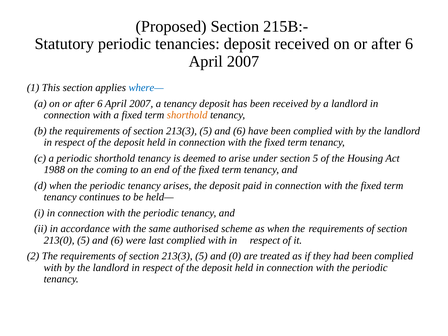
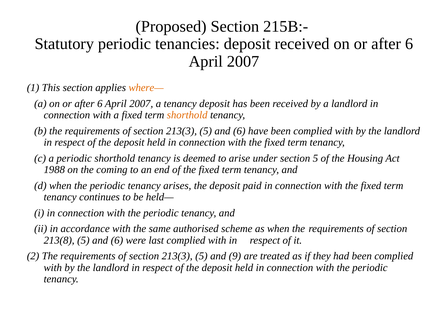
where— colour: blue -> orange (146, 88)
213(0: 213(0 -> 213(8 (59, 240)
0: 0 -> 9 (235, 256)
